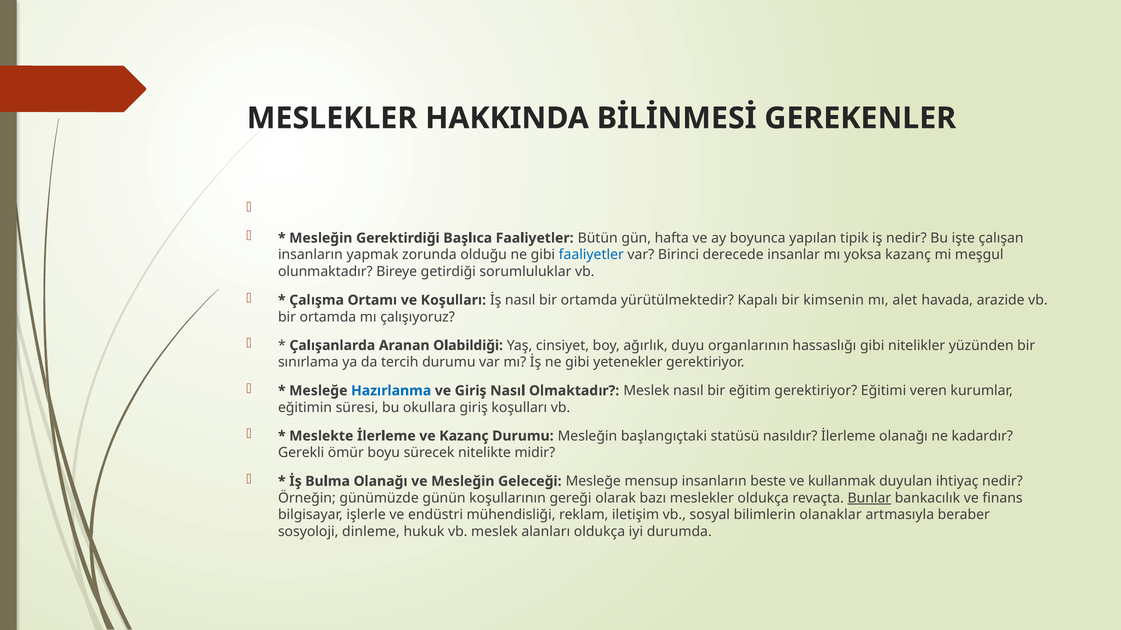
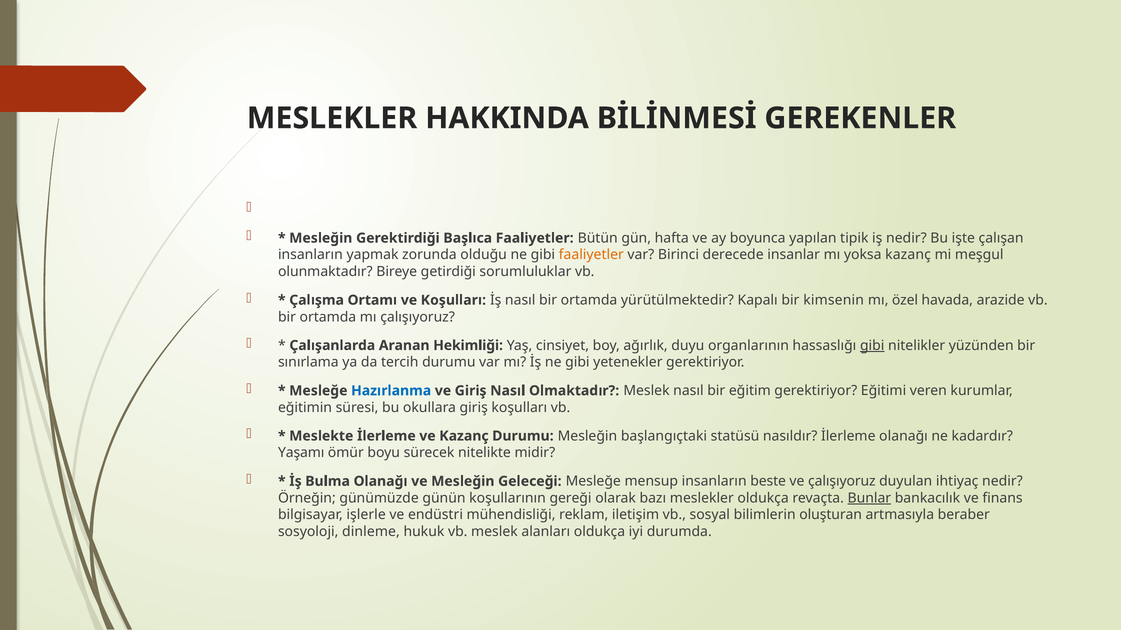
faaliyetler colour: blue -> orange (591, 255)
alet: alet -> özel (905, 300)
Olabildiği: Olabildiği -> Hekimliği (468, 346)
gibi underline: none -> present (872, 346)
Gerekli: Gerekli -> Yaşamı (301, 453)
ve kullanmak: kullanmak -> çalışıyoruz (842, 482)
olanaklar: olanaklar -> oluşturan (831, 515)
